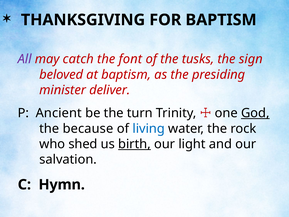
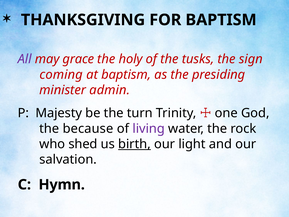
catch: catch -> grace (78, 59)
font: font -> holy (131, 59)
beloved: beloved -> coming (61, 74)
deliver: deliver -> admin (110, 90)
Ancient: Ancient -> Majesty (59, 113)
God underline: present -> none (255, 113)
living colour: blue -> purple (149, 128)
